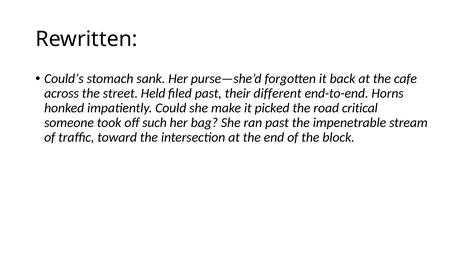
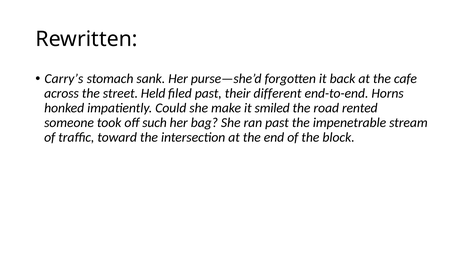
Could’s: Could’s -> Carry’s (64, 79)
picked: picked -> smiled (272, 108)
critical: critical -> rented (360, 108)
